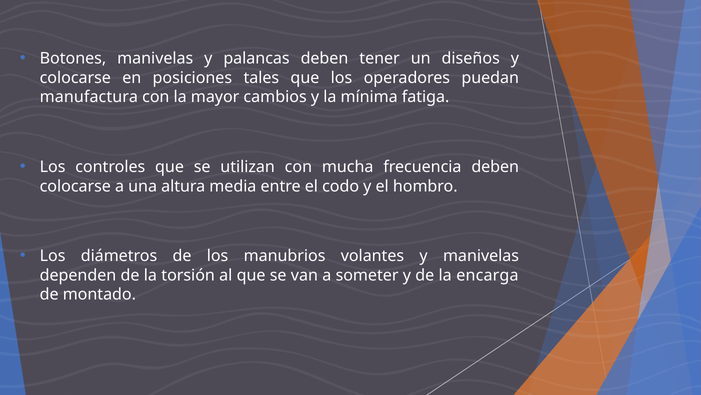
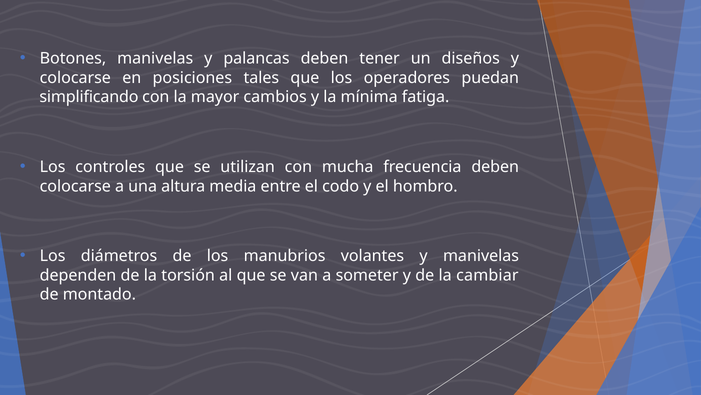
manufactura: manufactura -> simplificando (89, 97)
encarga: encarga -> cambiar (487, 275)
